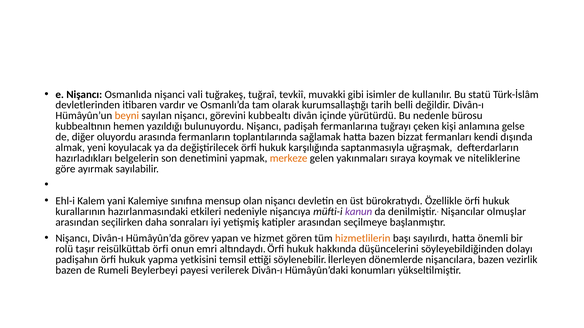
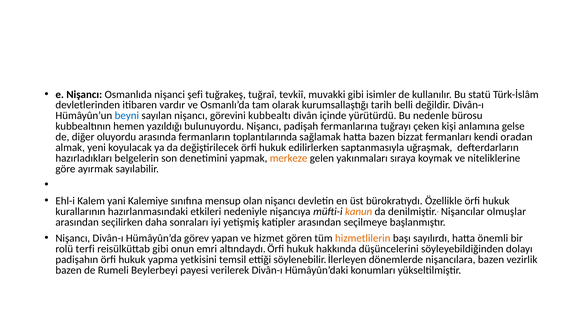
vali: vali -> şefi (195, 95)
beyni colour: orange -> blue (127, 116)
dışında: dışında -> oradan (517, 137)
karşılığında: karşılığında -> edilirlerken (314, 148)
kanun colour: purple -> orange (359, 212)
taşır: taşır -> terfi (85, 249)
reisülküttab örfi: örfi -> gibi (160, 249)
